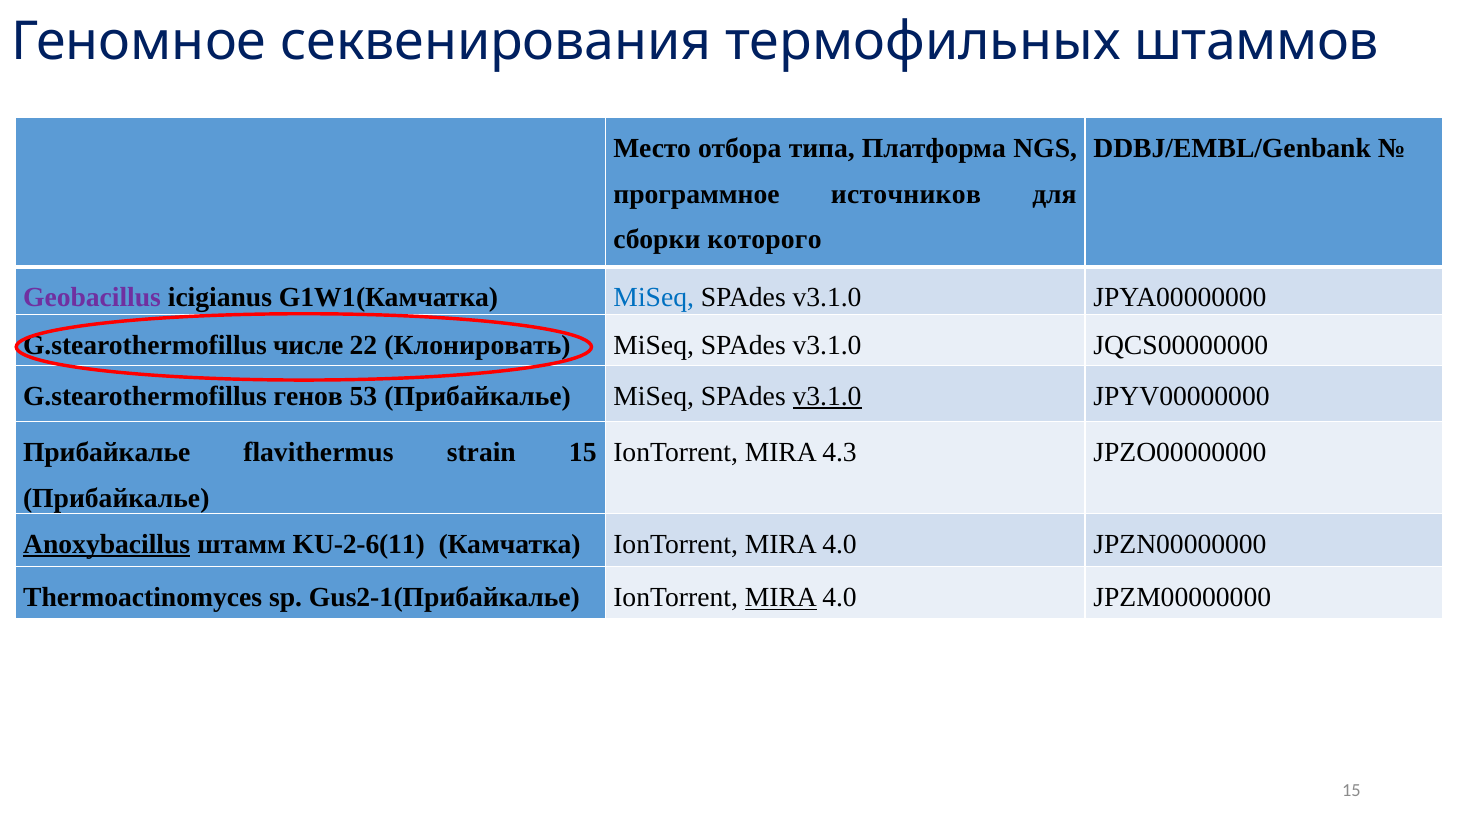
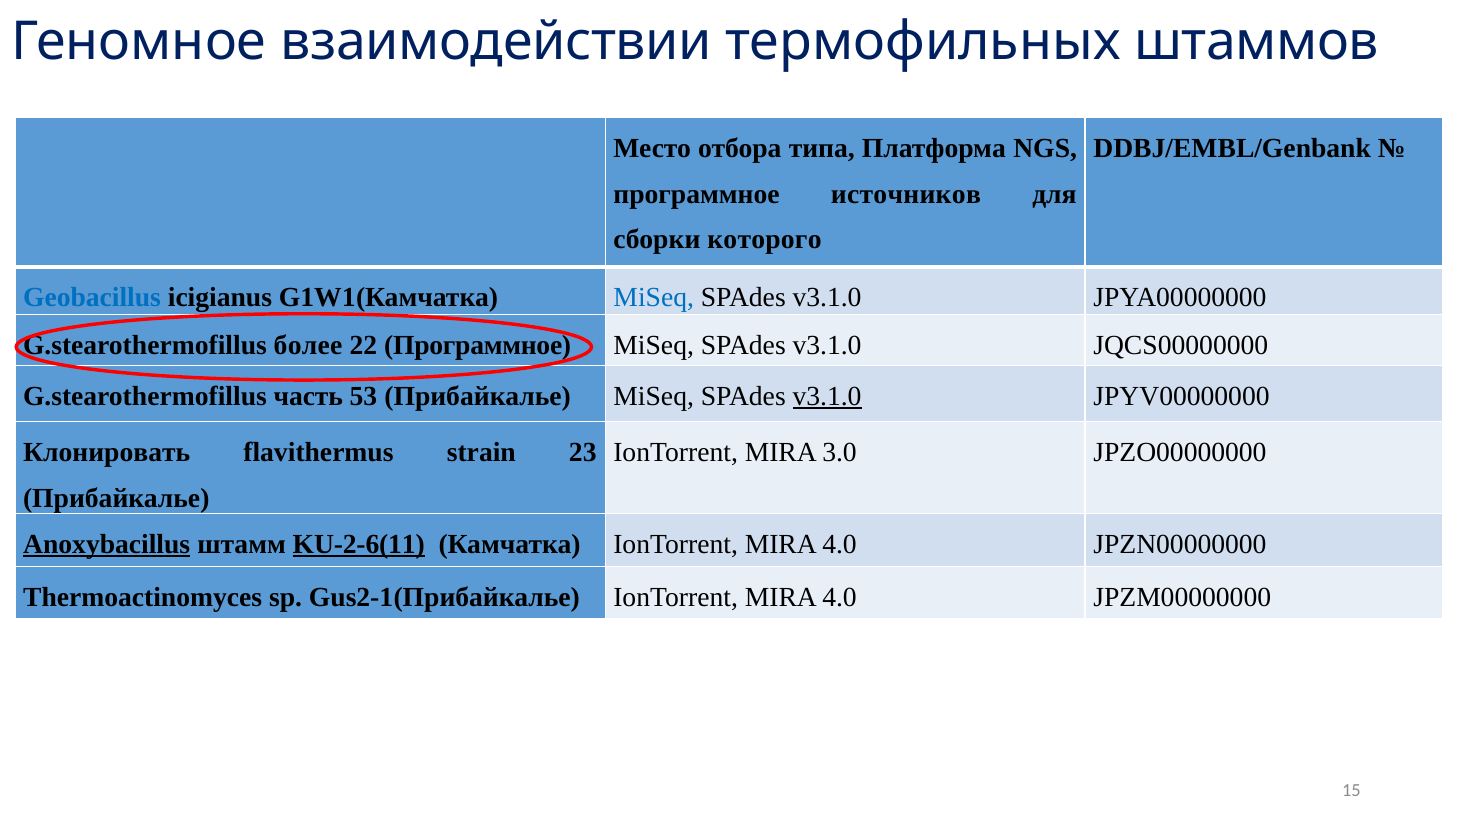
секвенирования: секвенирования -> взаимодействии (496, 42)
Geobacillus colour: purple -> blue (92, 298)
числе: числе -> более (308, 345)
22 Клонировать: Клонировать -> Программное (478, 345)
генов: генов -> часть (308, 396)
Прибайкалье: Прибайкалье -> Клонировать (107, 453)
strain 15: 15 -> 23 (583, 453)
4.3: 4.3 -> 3.0 (840, 453)
KU-2-6(11 underline: none -> present (359, 544)
MIRA underline: present -> none (781, 598)
